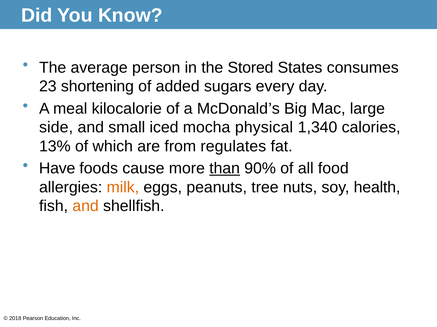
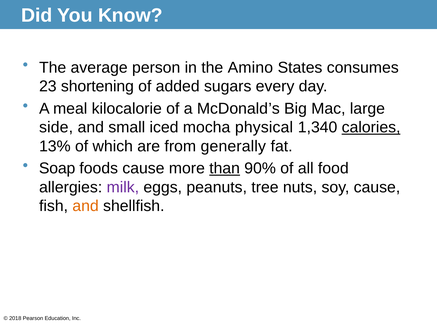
Stored: Stored -> Amino (250, 68)
calories underline: none -> present (371, 128)
regulates: regulates -> generally (233, 147)
Have: Have -> Soap (57, 169)
milk colour: orange -> purple (123, 188)
soy health: health -> cause (377, 188)
